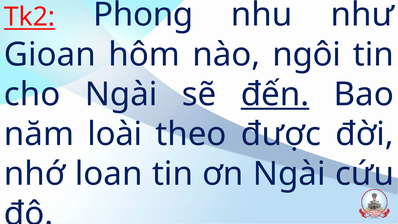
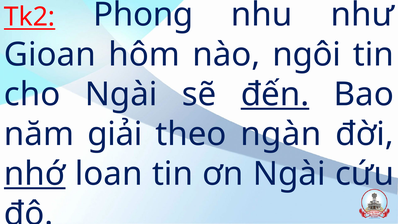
loài: loài -> giải (115, 134)
được: được -> ngàn (281, 134)
nhớ underline: none -> present (35, 174)
